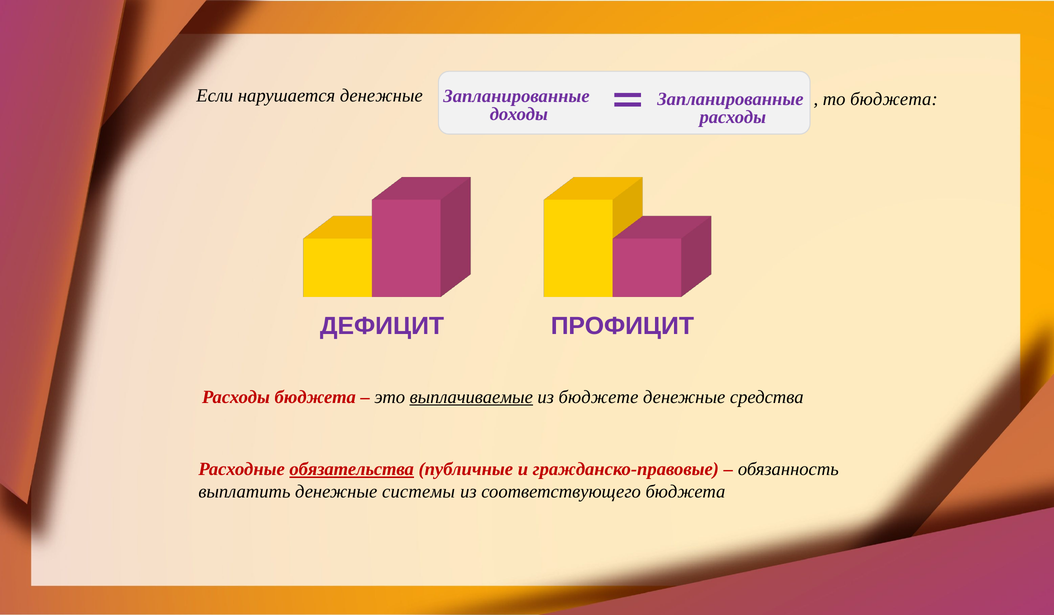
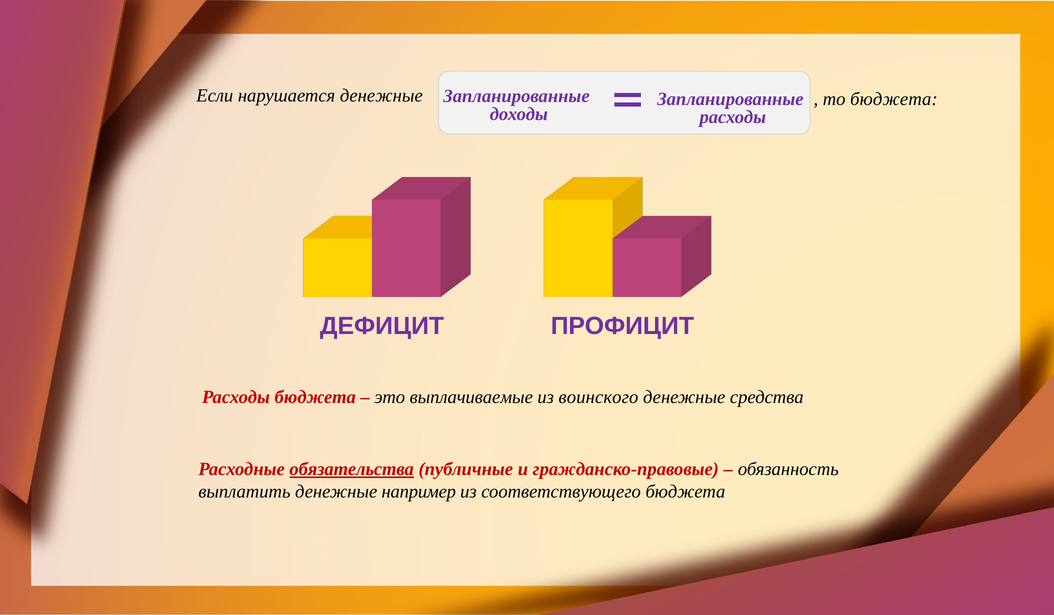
выплачиваемые underline: present -> none (471, 397)
бюджете: бюджете -> воинского (598, 397)
системы: системы -> например (419, 491)
